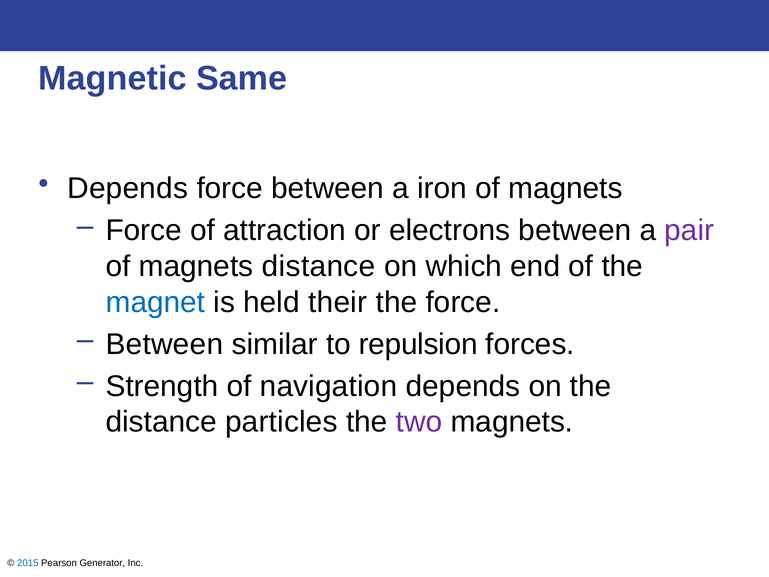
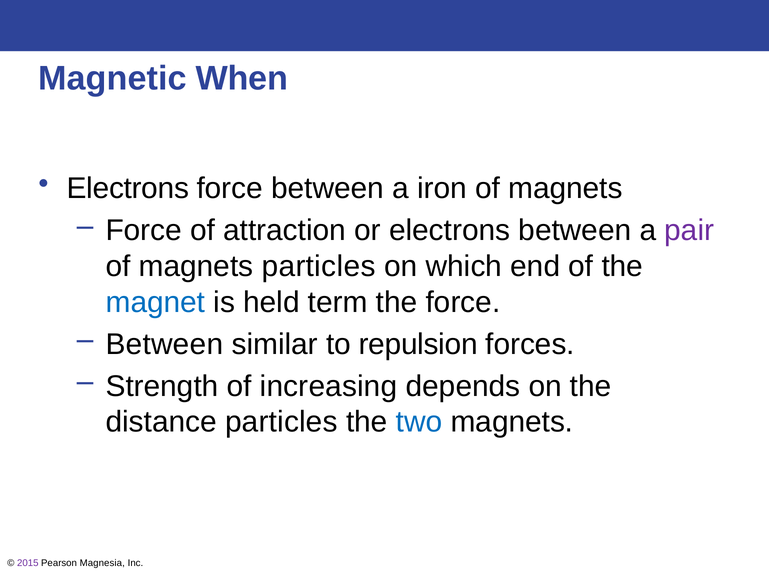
Same: Same -> When (242, 78)
Depends: Depends -> Electrons (128, 188)
magnets distance: distance -> particles (319, 266)
their: their -> term (338, 302)
navigation: navigation -> increasing (329, 386)
two colour: purple -> blue (419, 422)
2015 colour: blue -> purple (28, 563)
Generator: Generator -> Magnesia (102, 563)
